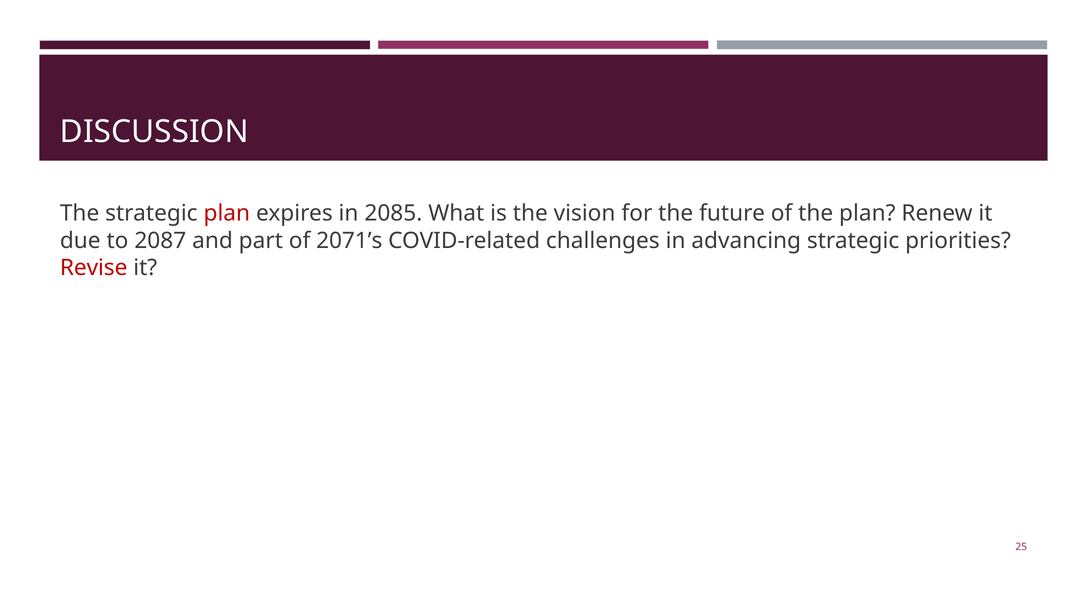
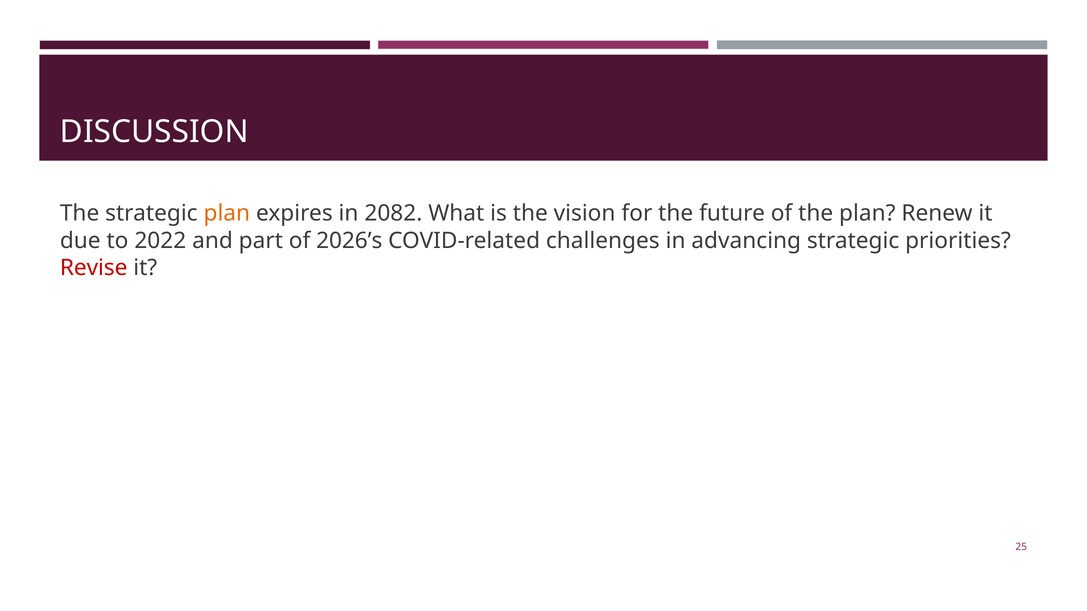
plan colour: red -> orange (227, 214)
2085: 2085 -> 2082 (393, 214)
2087: 2087 -> 2022 (160, 241)
2071’s: 2071’s -> 2026’s (349, 241)
